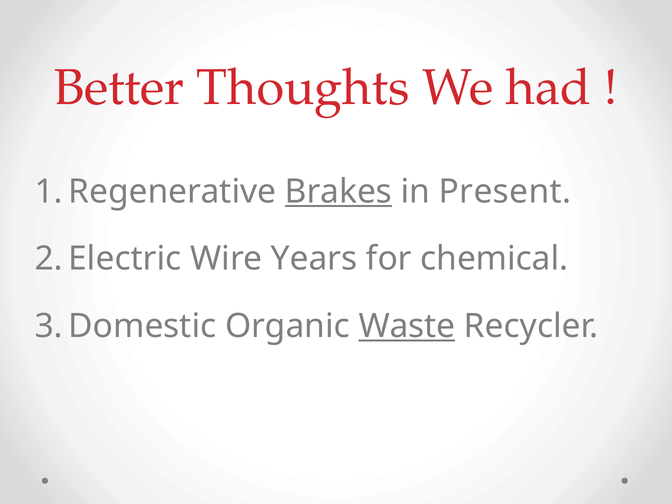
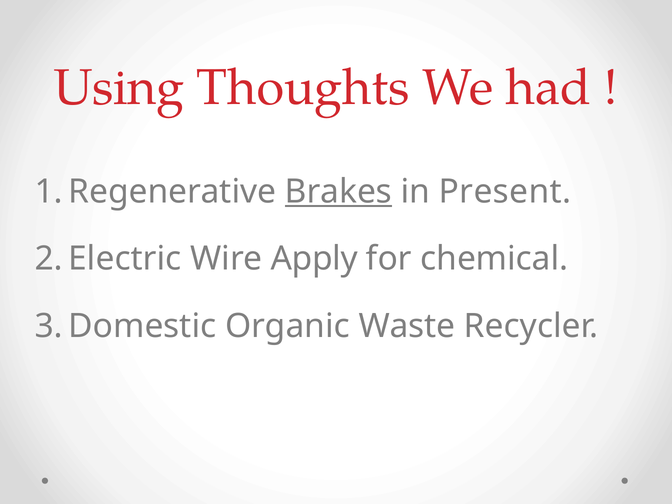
Better: Better -> Using (119, 88)
Years: Years -> Apply (314, 259)
Waste underline: present -> none (407, 326)
